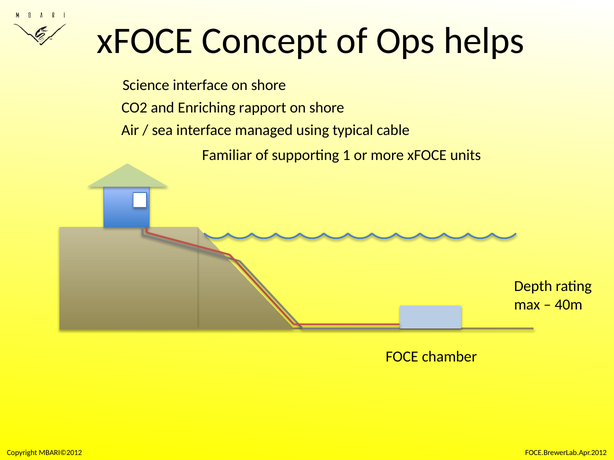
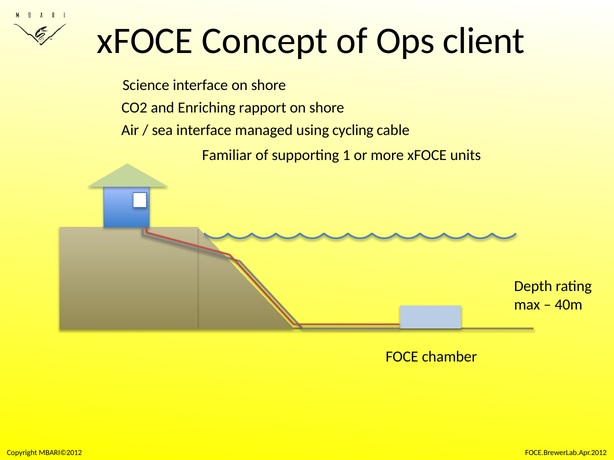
helps: helps -> client (484, 41)
typical: typical -> cycling (353, 130)
